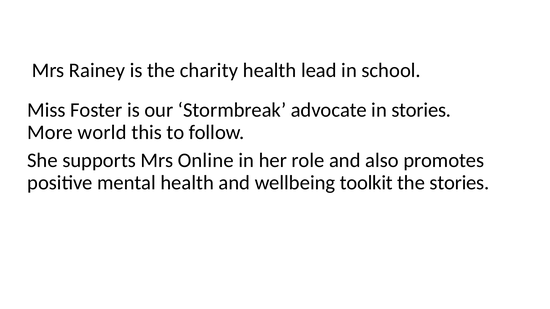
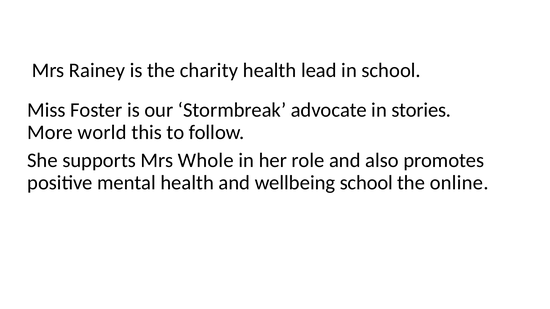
Online: Online -> Whole (206, 161)
wellbeing toolkit: toolkit -> school (366, 183)
the stories: stories -> online (459, 183)
